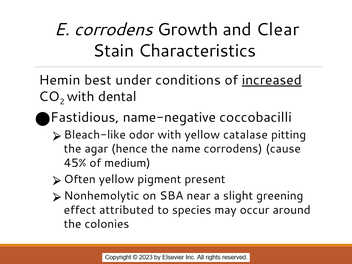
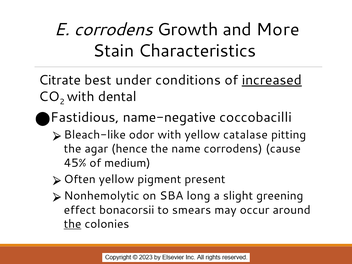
Clear: Clear -> More (278, 30)
Hemin: Hemin -> Citrate (60, 80)
near: near -> long (198, 196)
attributed: attributed -> bonacorsii (127, 210)
species: species -> smears (192, 210)
the underline: none -> present (73, 224)
